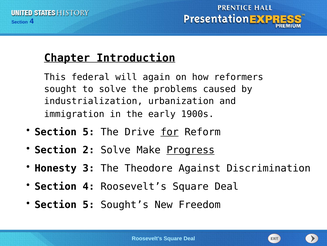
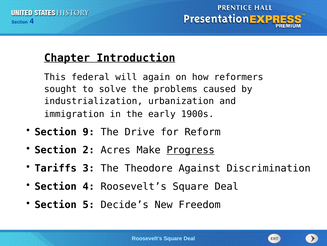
5: 5 -> 9 (89, 132)
for underline: present -> none (170, 132)
2 Solve: Solve -> Acres (116, 150)
Honesty: Honesty -> Tariffs (56, 168)
Sought’s: Sought’s -> Decide’s (125, 204)
